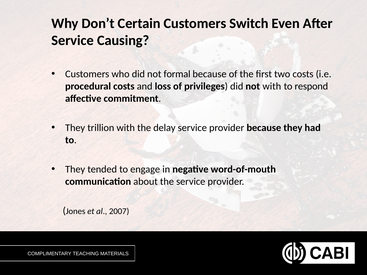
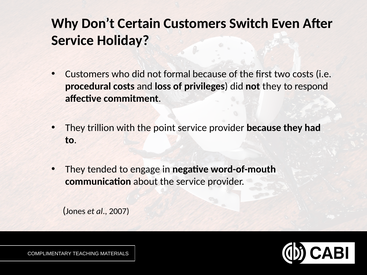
Causing: Causing -> Holiday (123, 41)
not with: with -> they (272, 86)
delay: delay -> point (164, 128)
